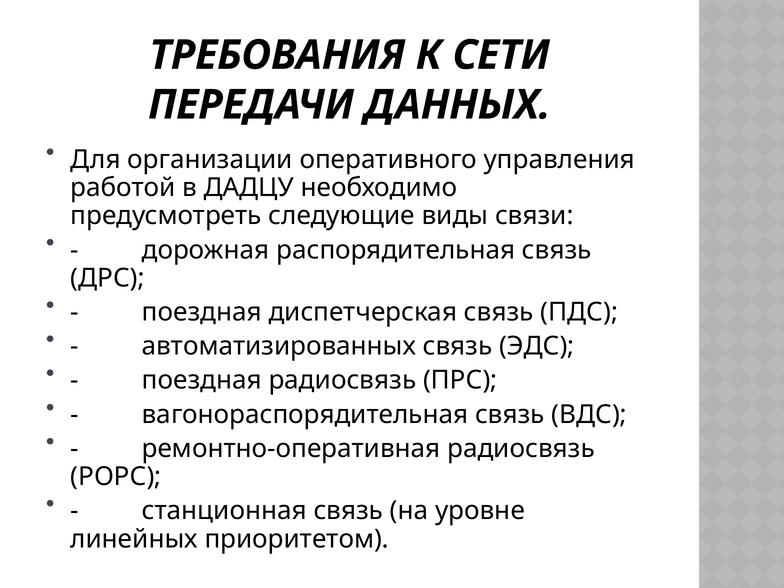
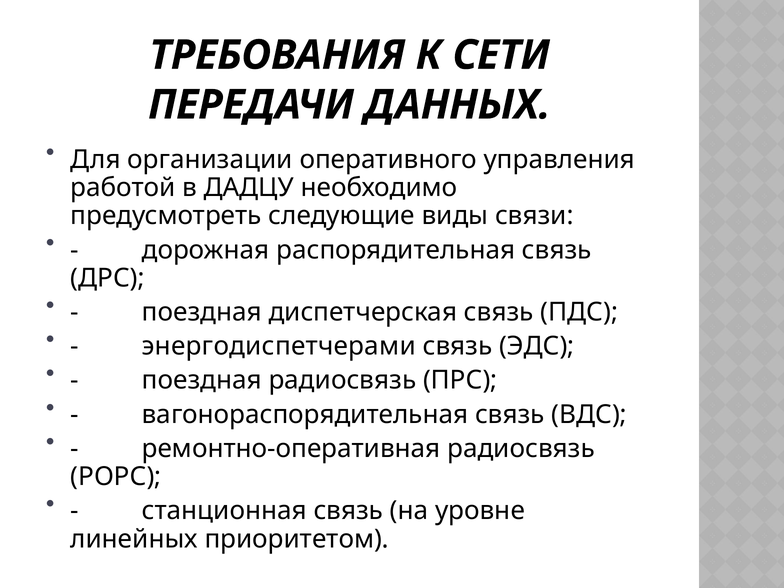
автоматизированных: автоматизированных -> энергодиспетчерами (279, 346)
